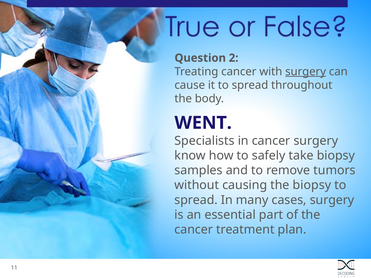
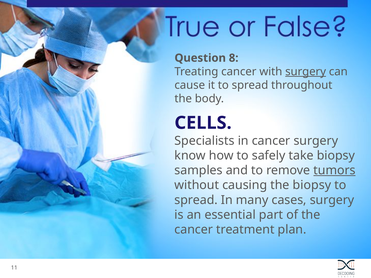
2: 2 -> 8 (234, 58)
WENT: WENT -> CELLS (203, 123)
tumors underline: none -> present (335, 170)
